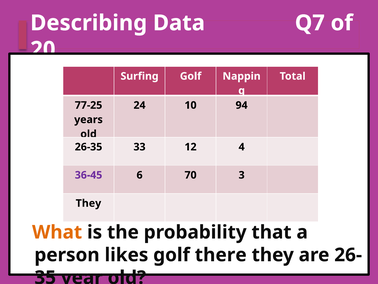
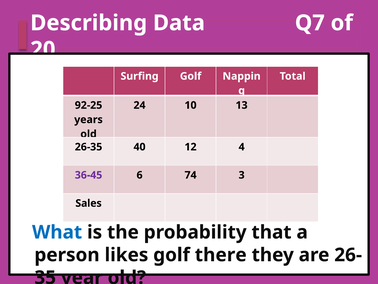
77-25: 77-25 -> 92-25 (89, 105)
94: 94 -> 13 (242, 105)
33: 33 -> 40 (140, 147)
70: 70 -> 74 (191, 175)
They: They -> Sales (89, 203)
What colour: orange -> blue (57, 232)
